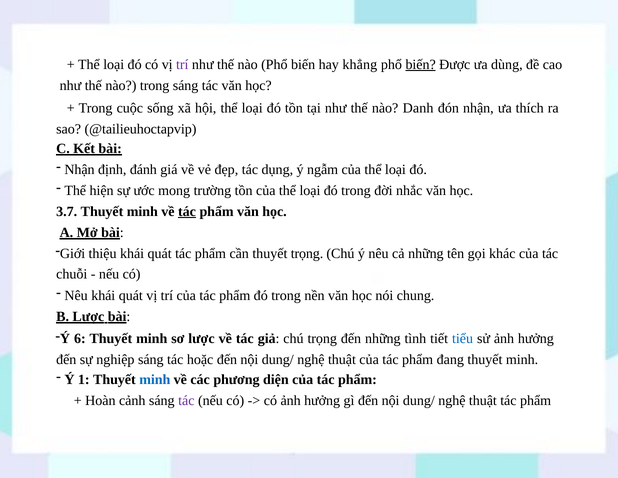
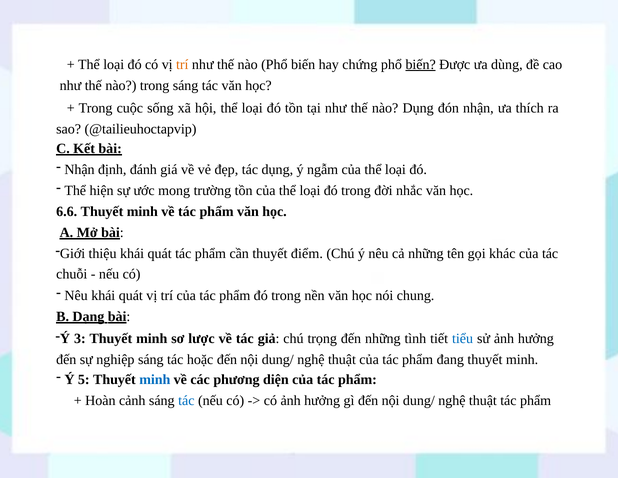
trí colour: purple -> orange (182, 65)
khẳng: khẳng -> chứng (360, 65)
nào Danh: Danh -> Dụng (418, 108)
3.7: 3.7 -> 6.6 (67, 211)
tác underline: present -> none (187, 211)
thuyết trọng: trọng -> điểm (307, 253)
B Lược: Lược -> Dạng (88, 316)
6: 6 -> 3 (80, 339)
1: 1 -> 5 (84, 379)
tác colour: purple -> blue (186, 400)
